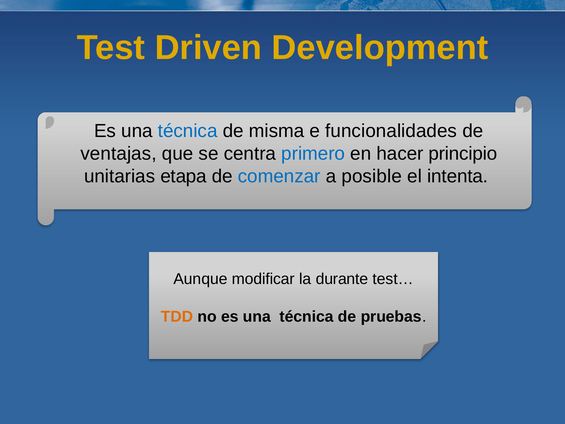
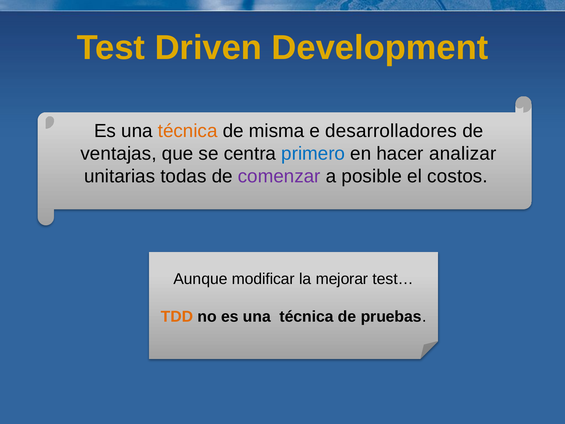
técnica colour: blue -> orange (188, 131)
funcionalidades: funcionalidades -> desarrolladores (391, 131)
principio: principio -> analizar (463, 154)
etapa: etapa -> todas (183, 176)
comenzar colour: blue -> purple (279, 176)
intenta: intenta -> costos (458, 176)
durante: durante -> mejorar (342, 279)
